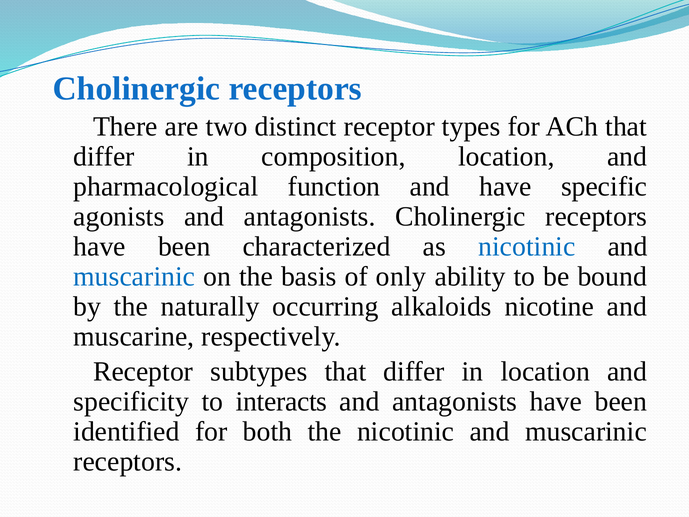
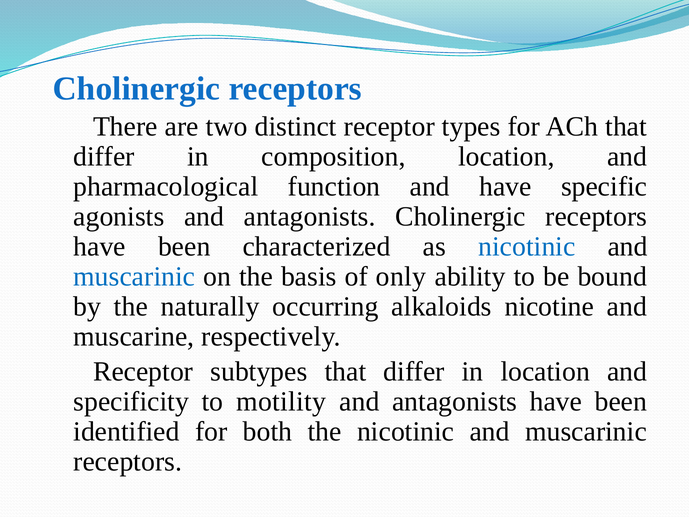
interacts: interacts -> motility (281, 401)
